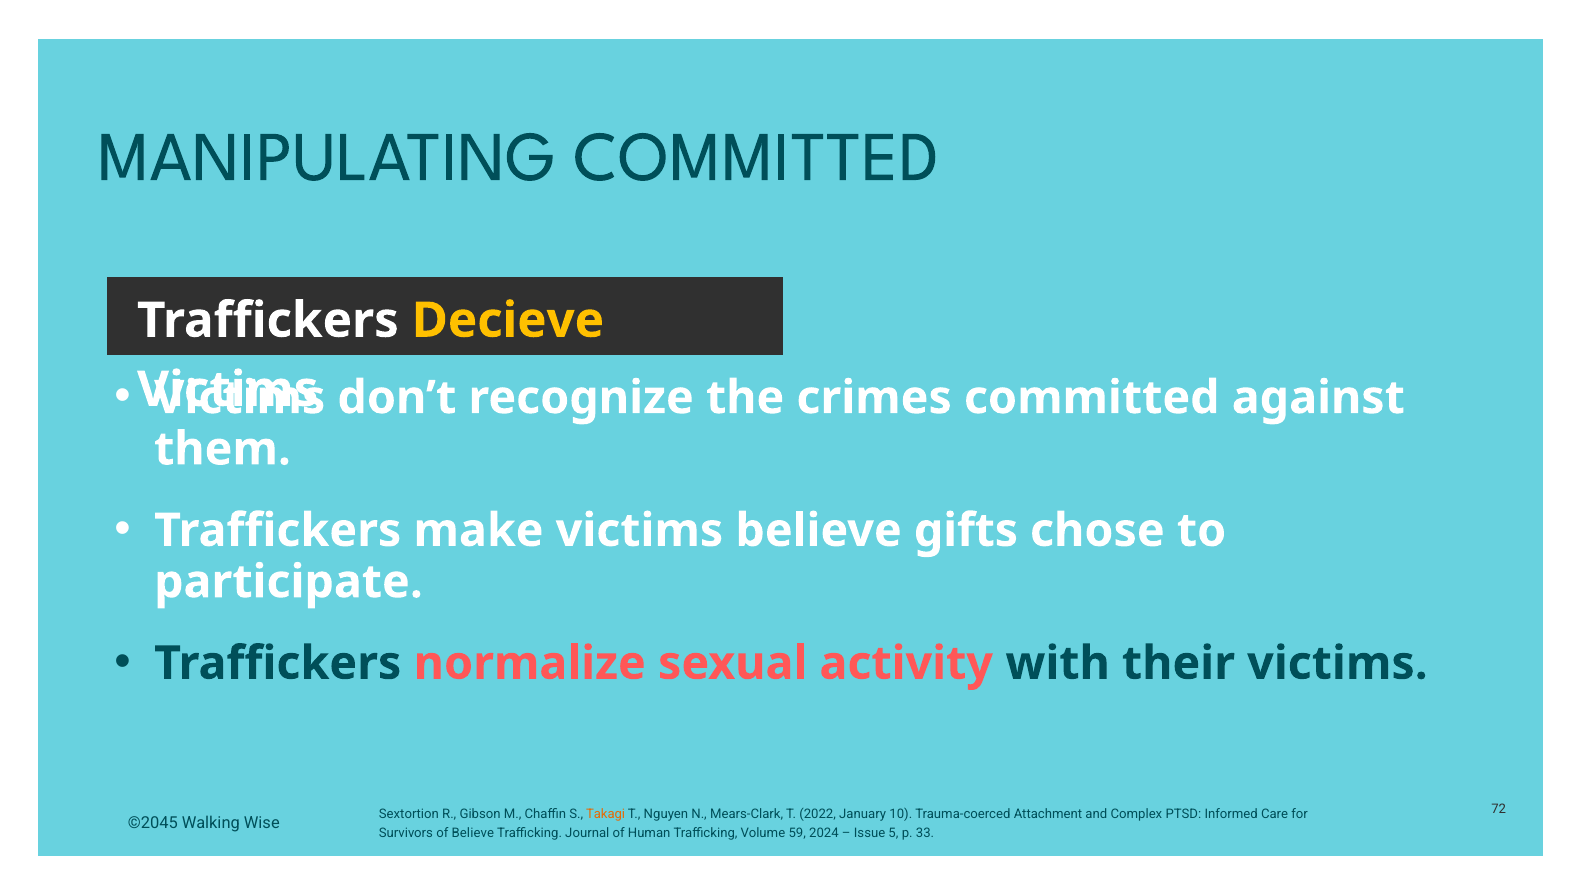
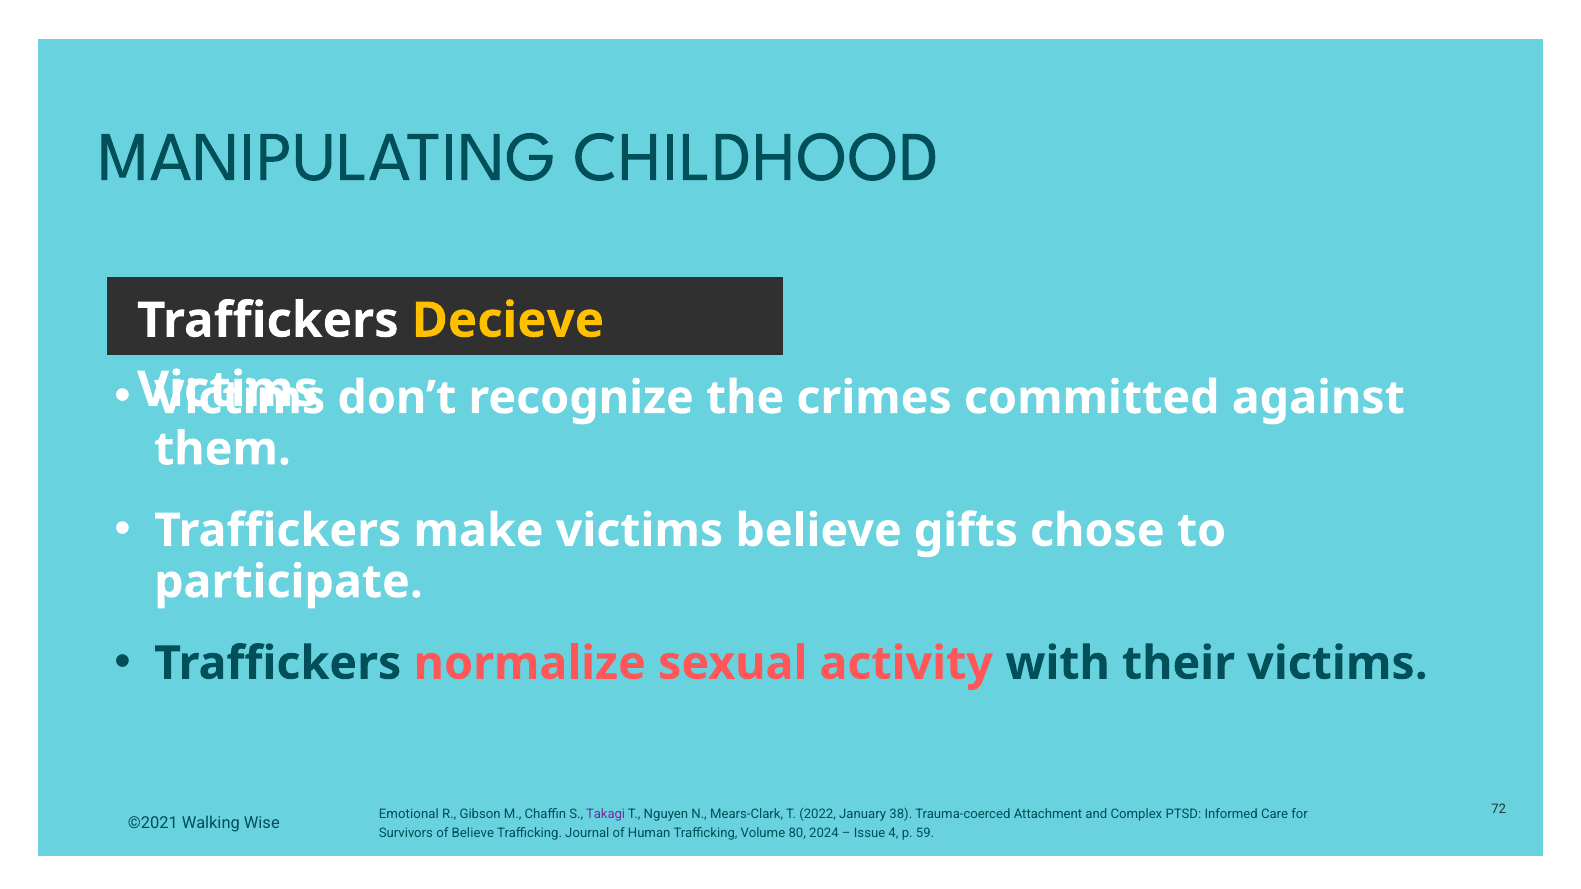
MANIPULATING COMMITTED: COMMITTED -> CHILDHOOD (756, 157)
Sextortion: Sextortion -> Emotional (409, 815)
Takagi colour: orange -> purple (606, 815)
10: 10 -> 38 (901, 815)
©2045: ©2045 -> ©2021 (153, 823)
59: 59 -> 80 (797, 833)
5: 5 -> 4 (893, 833)
33: 33 -> 59 (925, 833)
